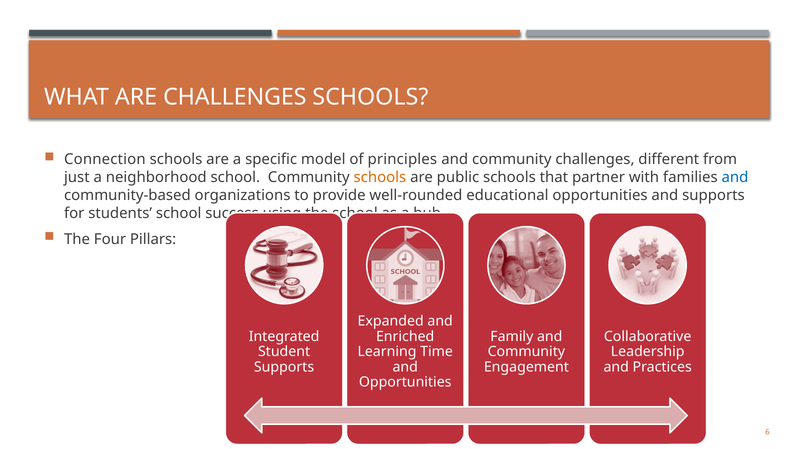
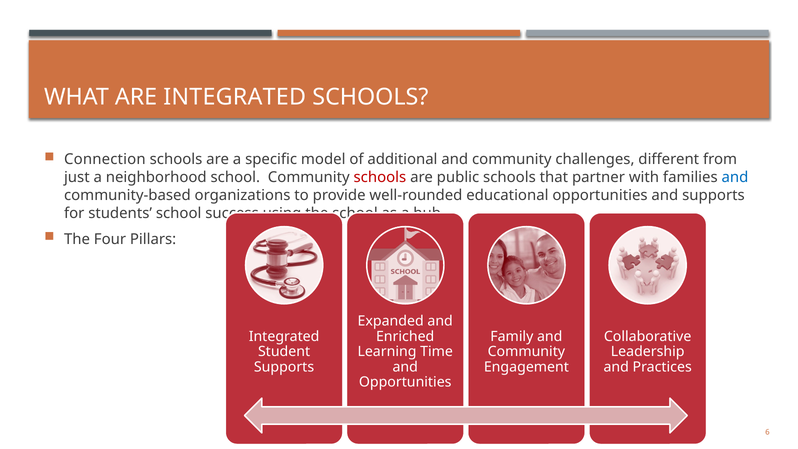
ARE CHALLENGES: CHALLENGES -> INTEGRATED (235, 97)
principles: principles -> additional (402, 159)
schools colour: orange -> red (380, 177)
